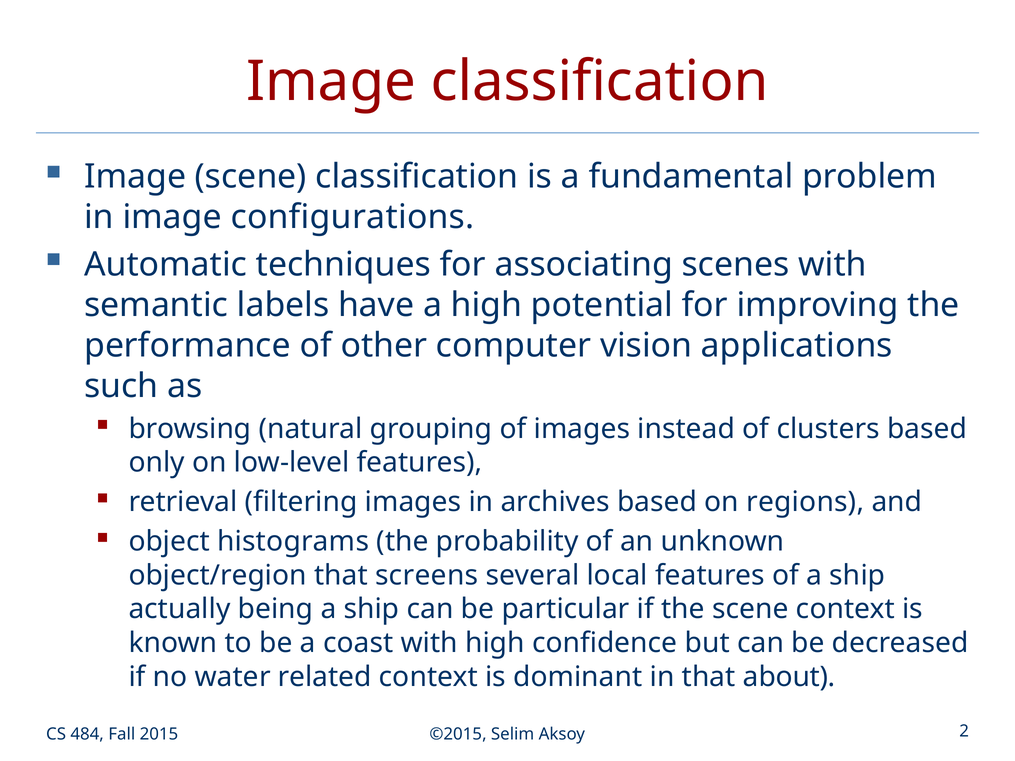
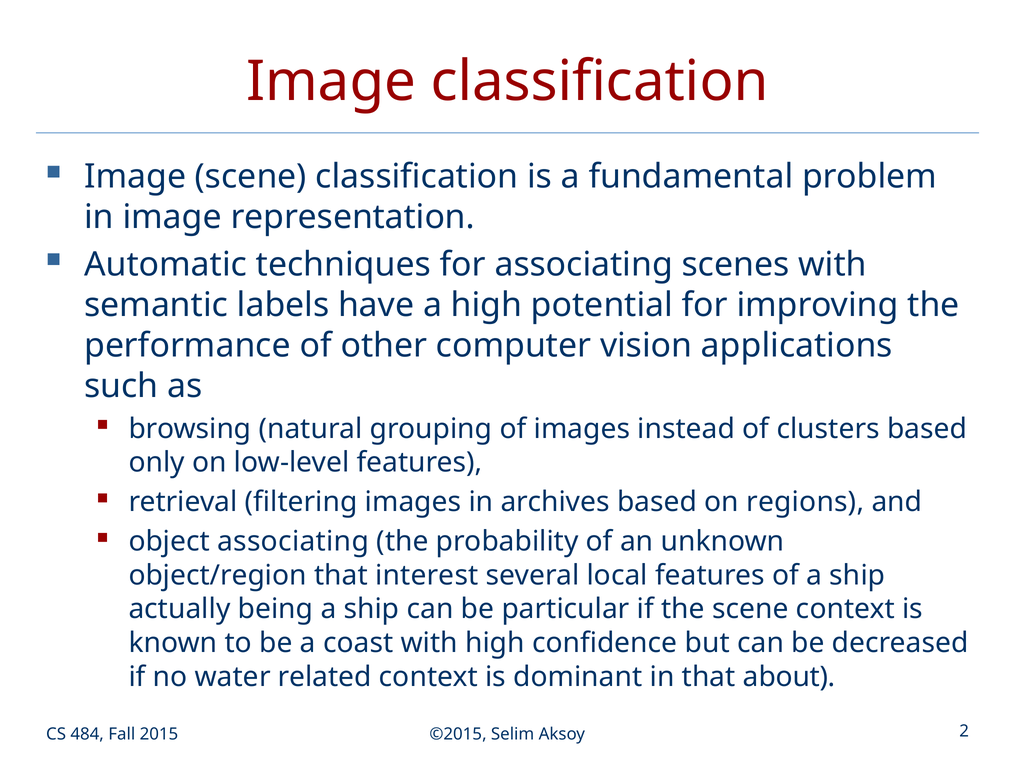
configurations: configurations -> representation (353, 217)
object histograms: histograms -> associating (293, 542)
screens: screens -> interest (427, 576)
